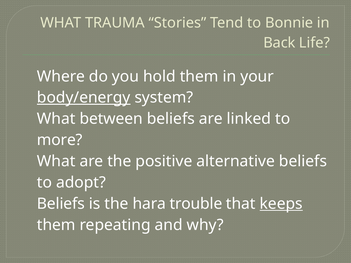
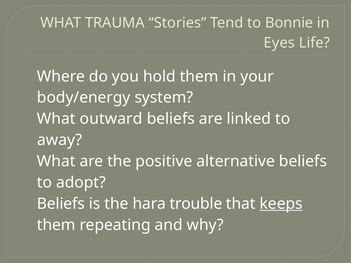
Back: Back -> Eyes (279, 43)
body/energy underline: present -> none (84, 98)
between: between -> outward (111, 119)
more: more -> away (60, 140)
